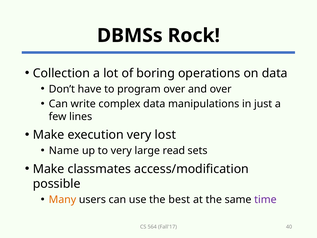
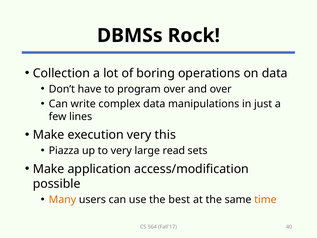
lost: lost -> this (165, 135)
Name: Name -> Piazza (64, 151)
classmates: classmates -> application (99, 169)
time colour: purple -> orange (265, 199)
